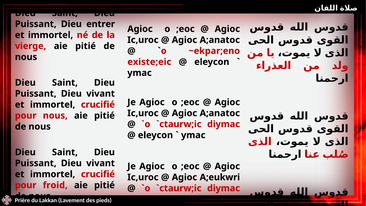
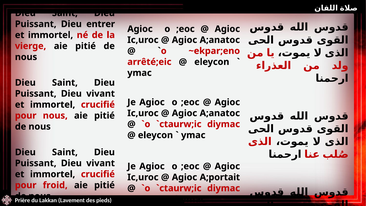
existe;eic: existe;eic -> arrêté;eic (149, 62)
A;eukwri: A;eukwri -> A;portait (220, 177)
